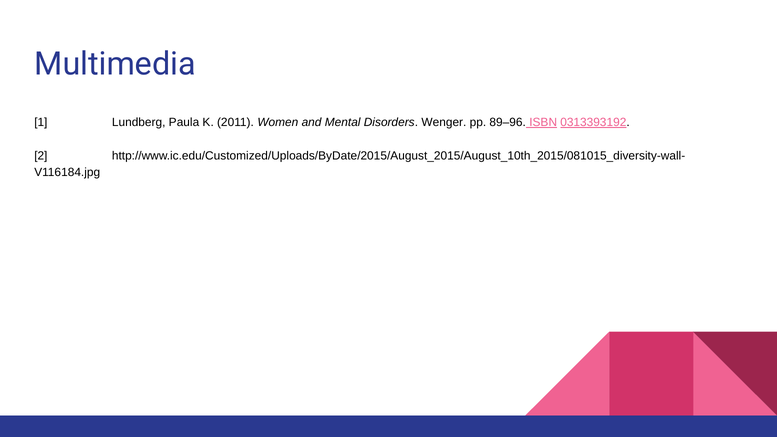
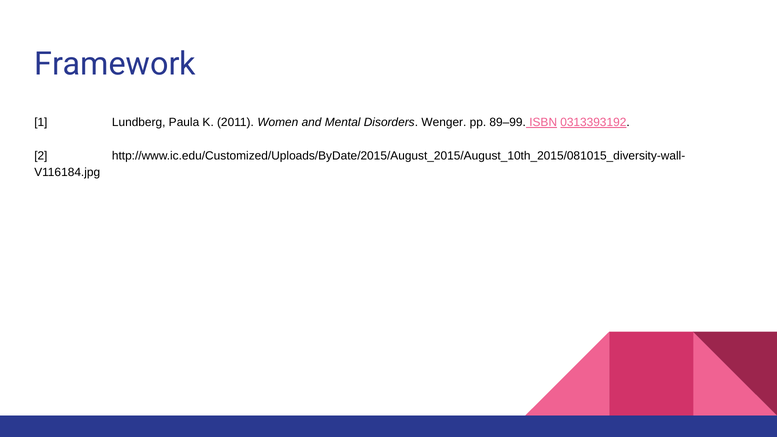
Multimedia: Multimedia -> Framework (115, 64)
89–96: 89–96 -> 89–99 (508, 122)
